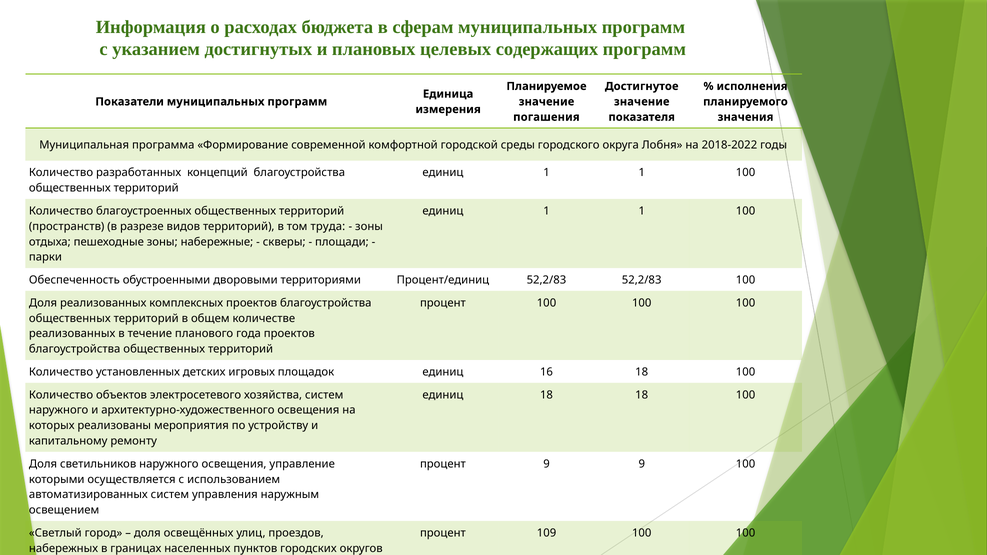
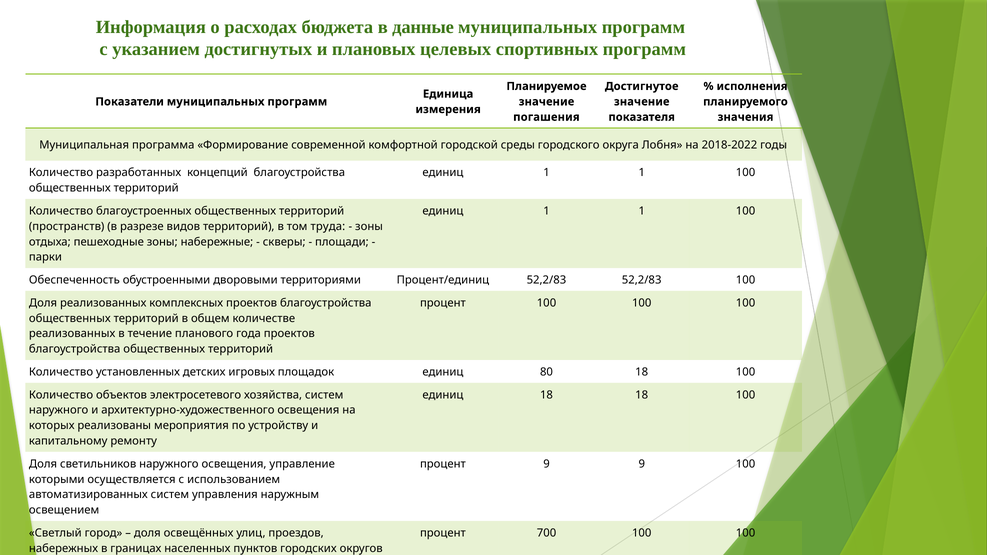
сферам: сферам -> данные (423, 27)
содержащих: содержащих -> спортивных (547, 49)
16: 16 -> 80 (546, 372)
109: 109 -> 700 (547, 533)
